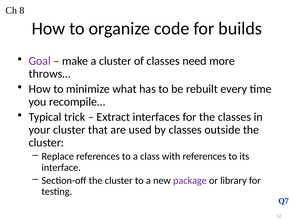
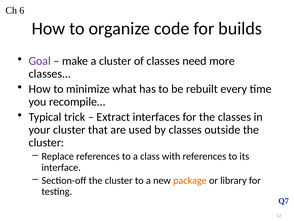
8: 8 -> 6 (22, 10)
throws…: throws… -> classes… (50, 74)
package colour: purple -> orange (190, 180)
